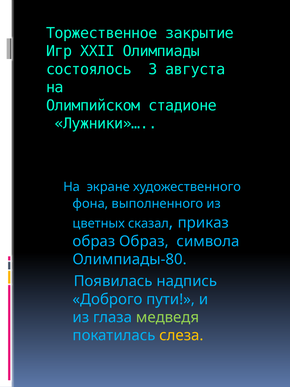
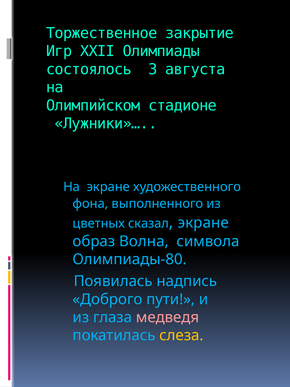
приказ: приказ -> экране (203, 223)
образ Образ: Образ -> Волна (144, 241)
медведя colour: light green -> pink (168, 317)
